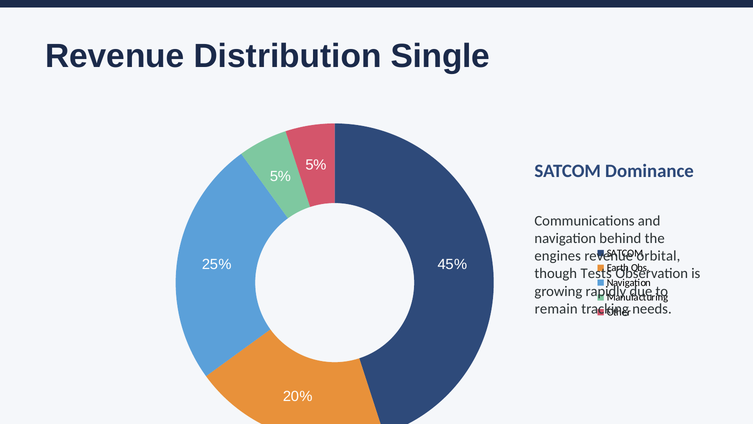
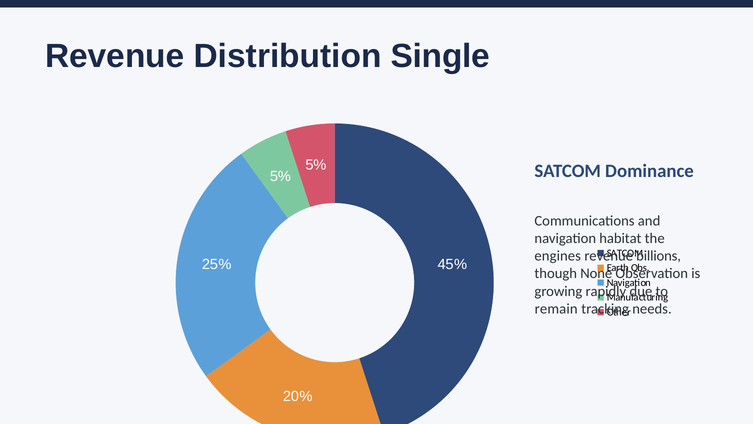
behind: behind -> habitat (620, 238)
orbital: orbital -> billions (659, 256)
Tests: Tests -> None (596, 273)
